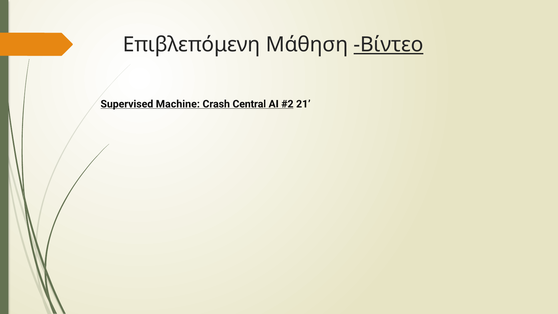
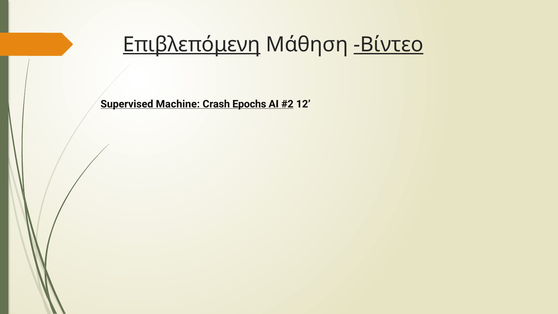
Επιβλεπόμενη underline: none -> present (192, 45)
Central: Central -> Epochs (249, 104)
21: 21 -> 12 (303, 104)
